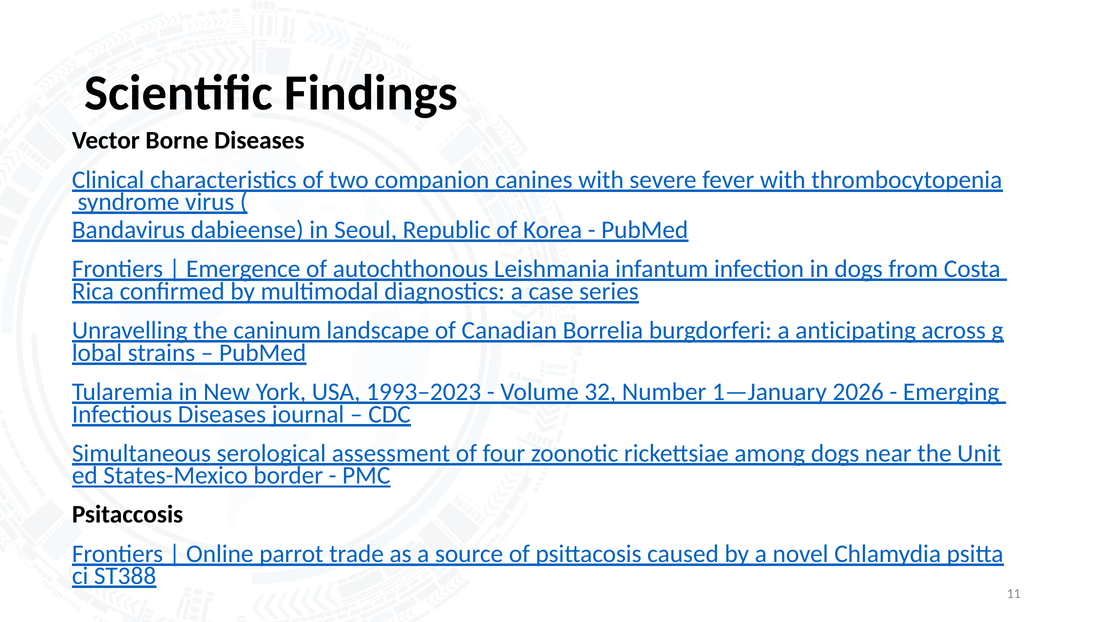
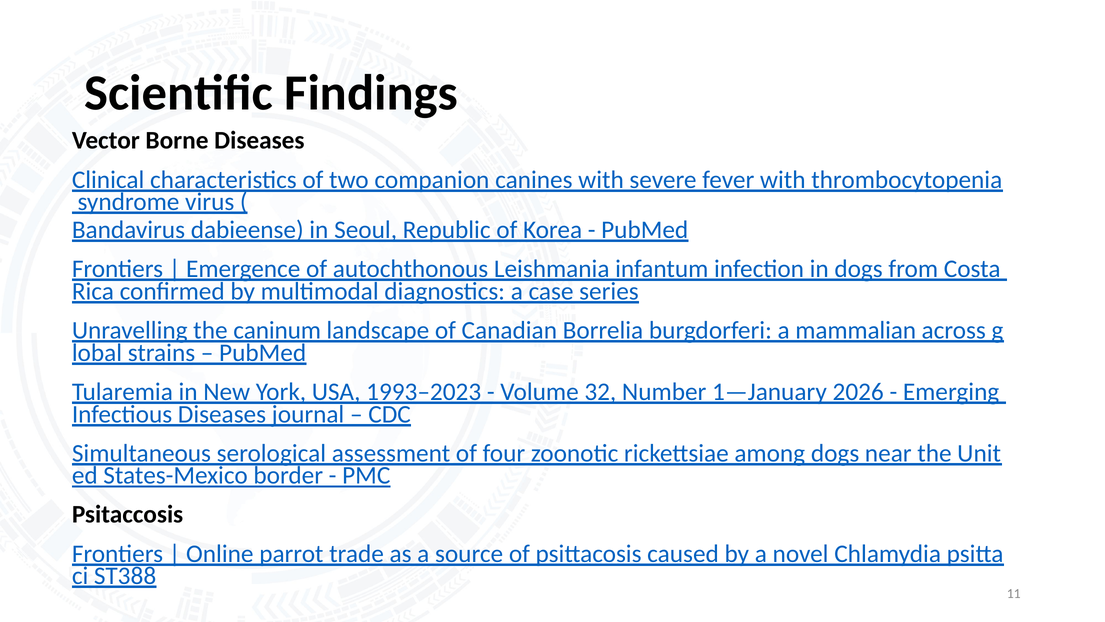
anticipating: anticipating -> mammalian (856, 330)
